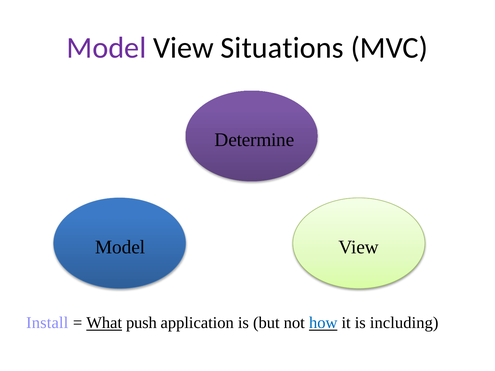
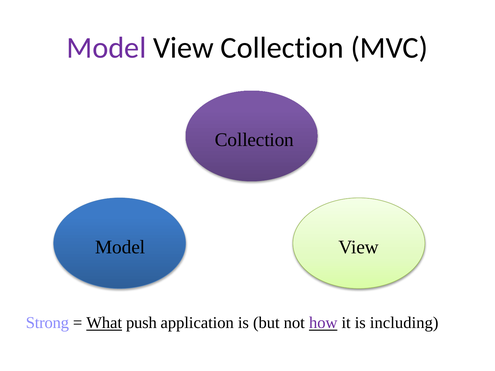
View Situations: Situations -> Collection (282, 48)
Determine: Determine -> Collection (254, 140)
Install: Install -> Strong (47, 323)
how colour: blue -> purple (323, 323)
